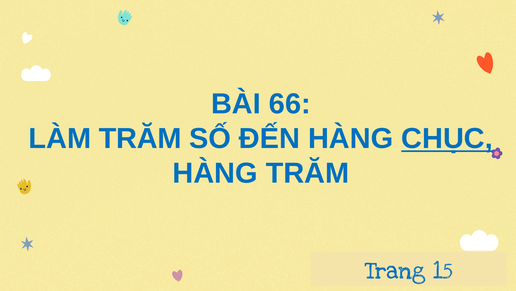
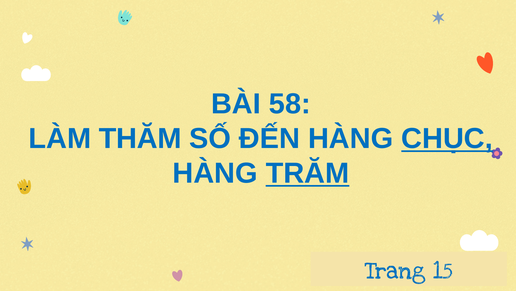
66: 66 -> 58 (290, 104)
LÀM TRĂM: TRĂM -> THĂM (140, 139)
TRĂM underline: none -> present (307, 173)
